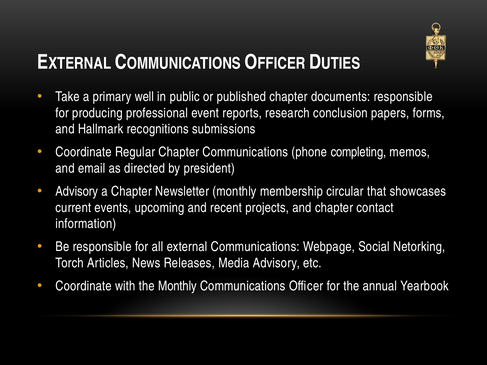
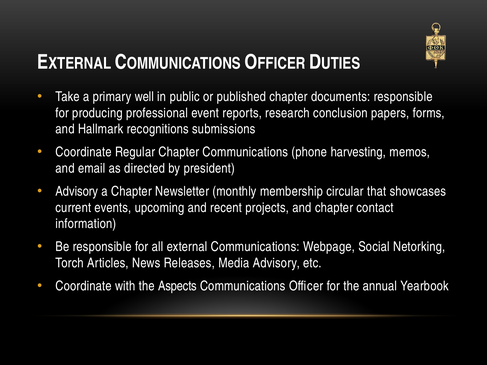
completing: completing -> harvesting (358, 152)
the Monthly: Monthly -> Aspects (178, 286)
